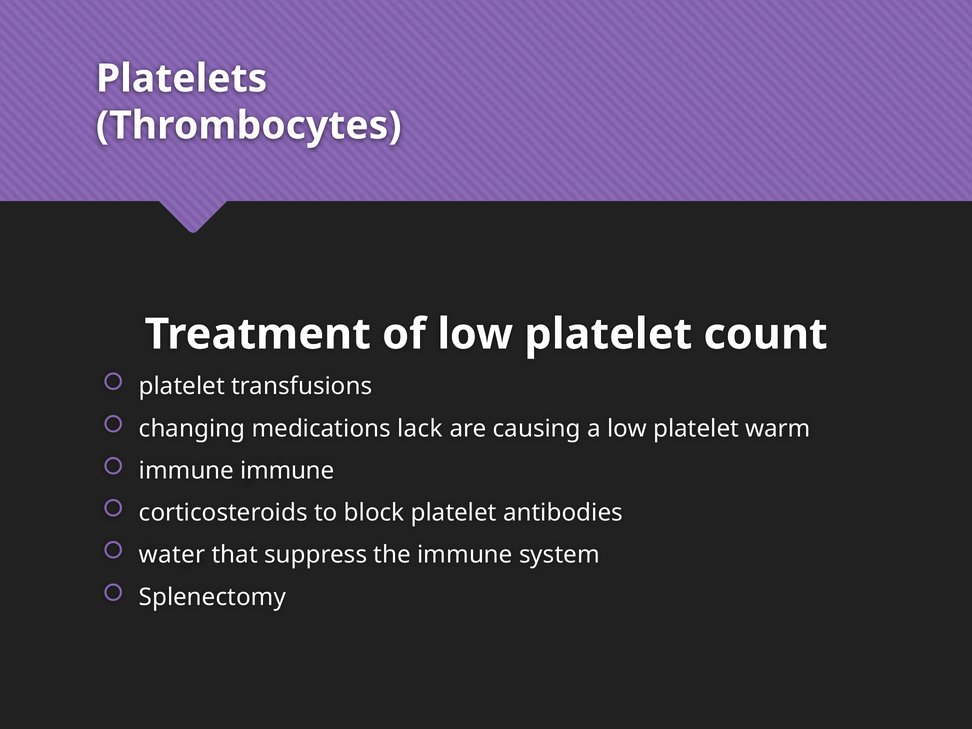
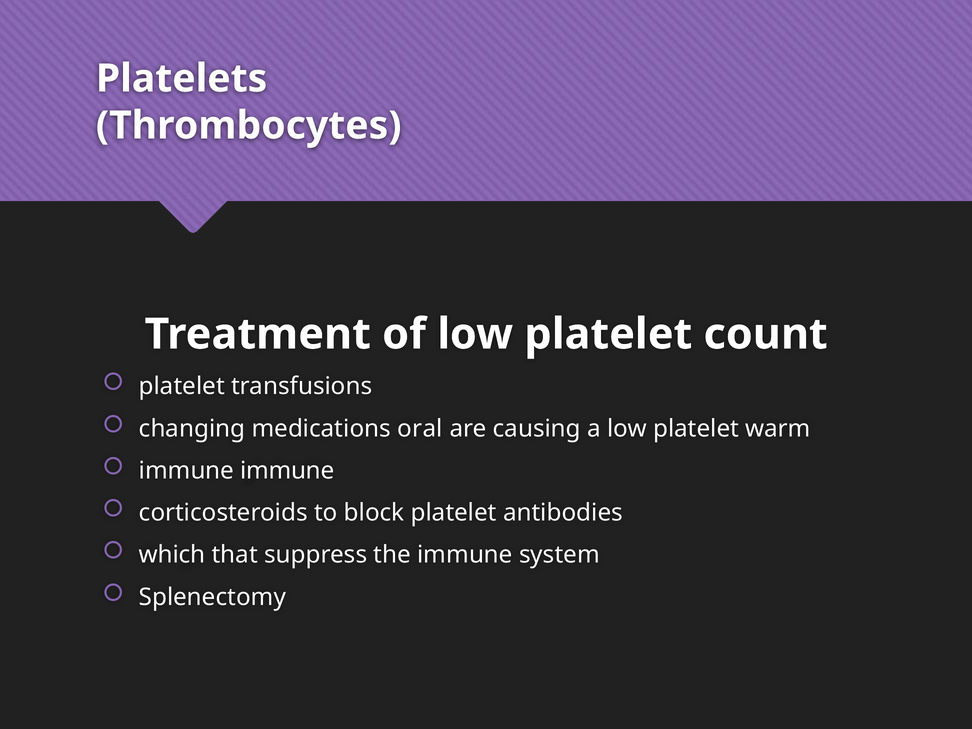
lack: lack -> oral (420, 429)
water: water -> which (172, 555)
